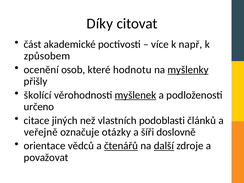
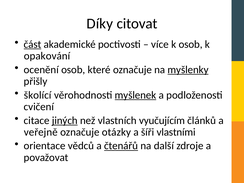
část underline: none -> present (33, 44)
k např: např -> osob (191, 44)
způsobem: způsobem -> opakování (47, 56)
které hodnotu: hodnotu -> označuje (132, 70)
určeno: určeno -> cvičení (39, 107)
jiných underline: none -> present (65, 120)
podoblasti: podoblasti -> vyučujícím (162, 120)
doslovně: doslovně -> vlastními (176, 132)
další underline: present -> none (164, 146)
